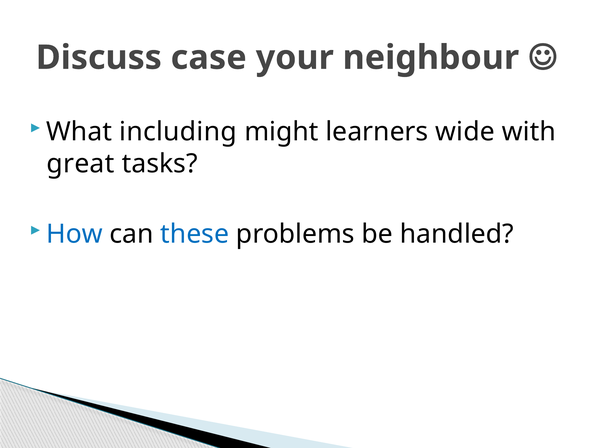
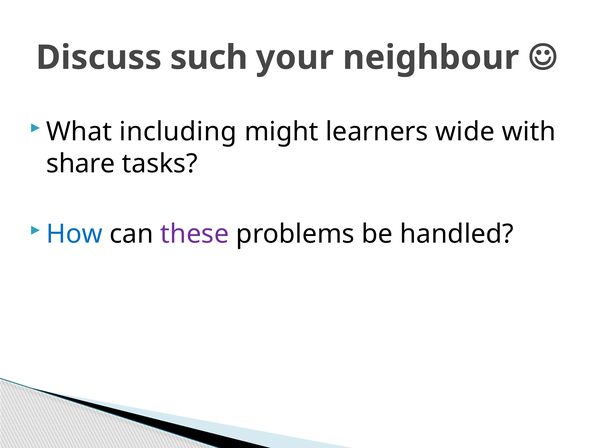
case: case -> such (209, 58)
great: great -> share (81, 164)
these colour: blue -> purple (195, 234)
